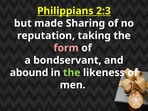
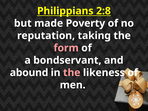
2:3: 2:3 -> 2:8 (103, 11)
Sharing: Sharing -> Poverty (85, 23)
the colour: light green -> pink (72, 73)
